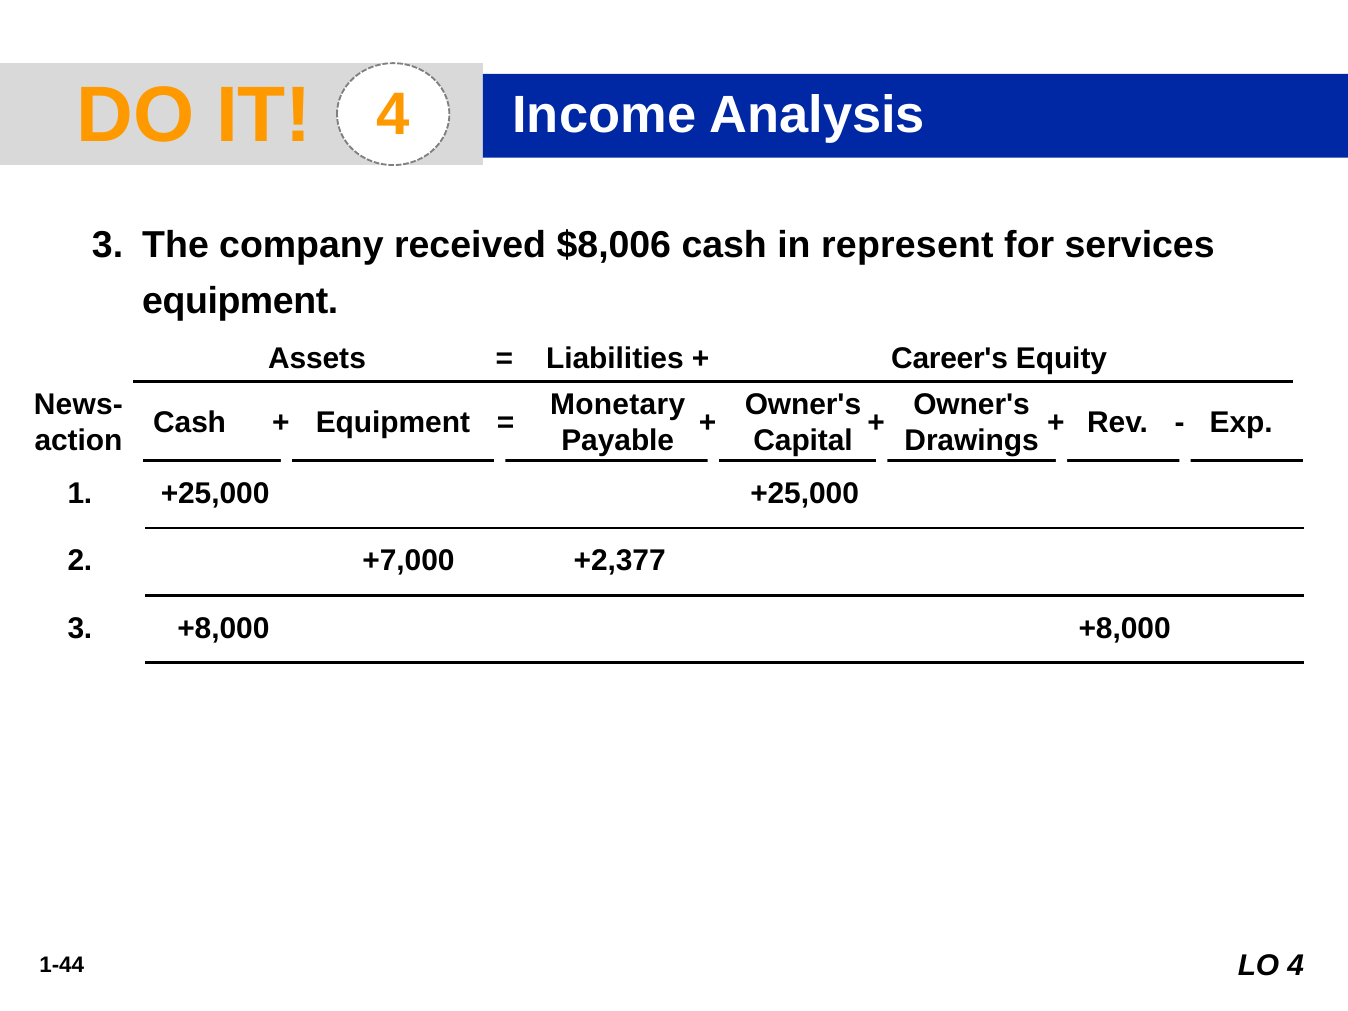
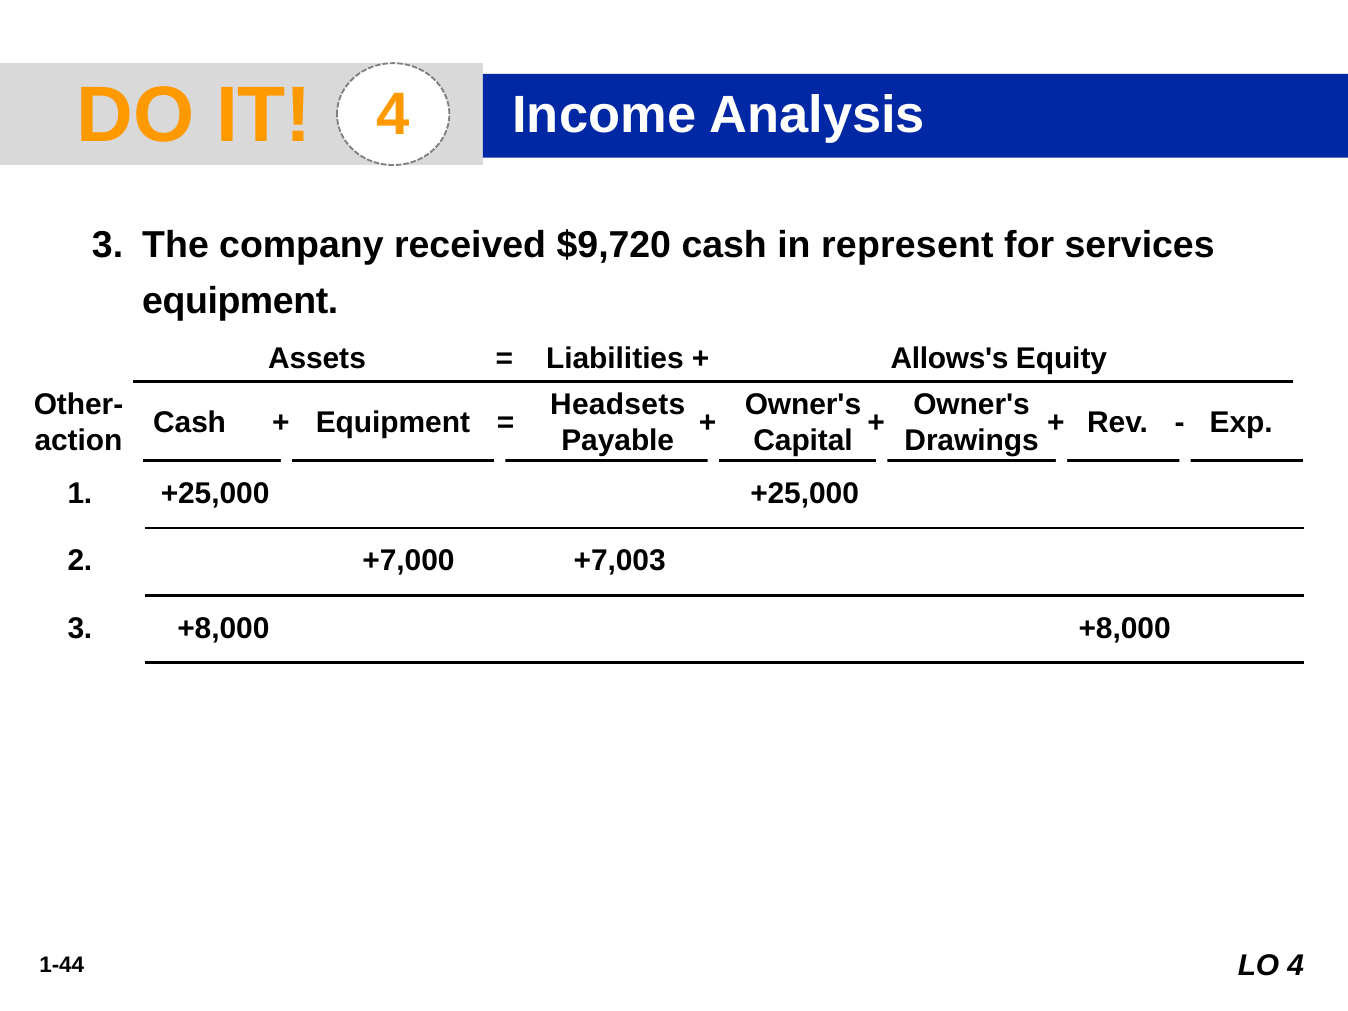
$8,006: $8,006 -> $9,720 (614, 245)
Career's: Career's -> Allows's (950, 358)
News-: News- -> Other- (78, 405)
Monetary: Monetary -> Headsets (618, 405)
+2,377: +2,377 -> +7,003 (620, 561)
